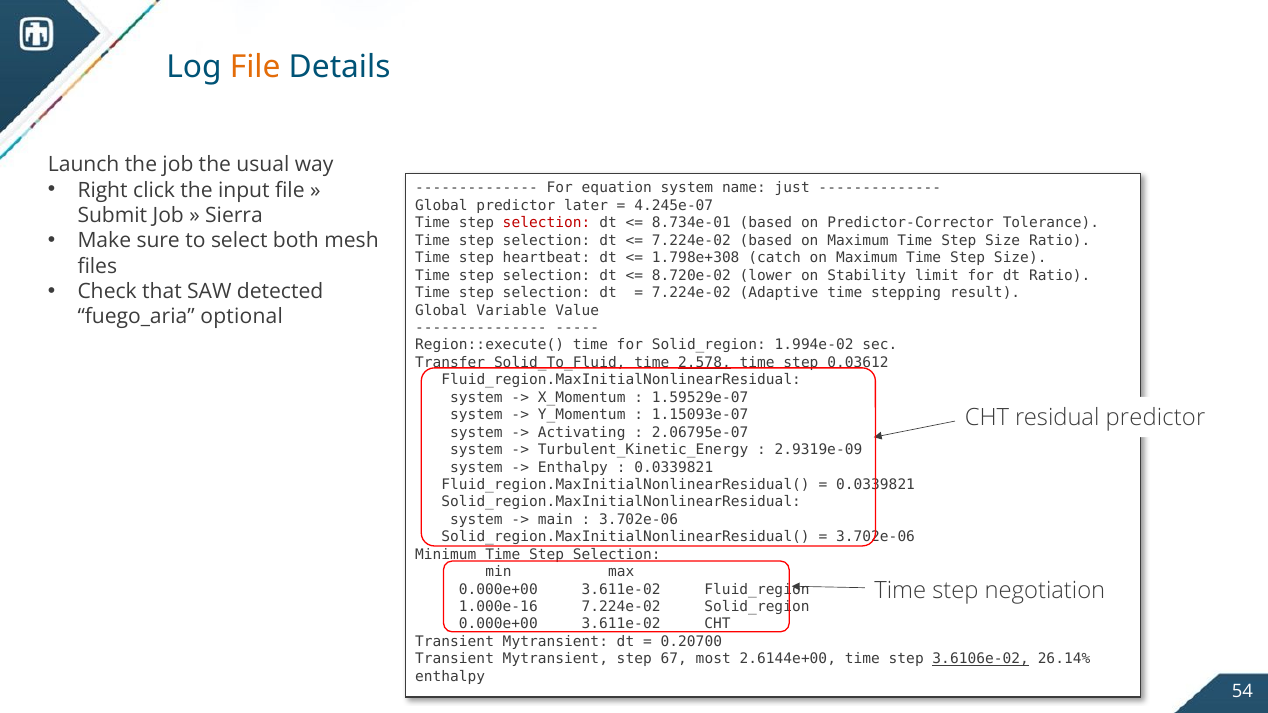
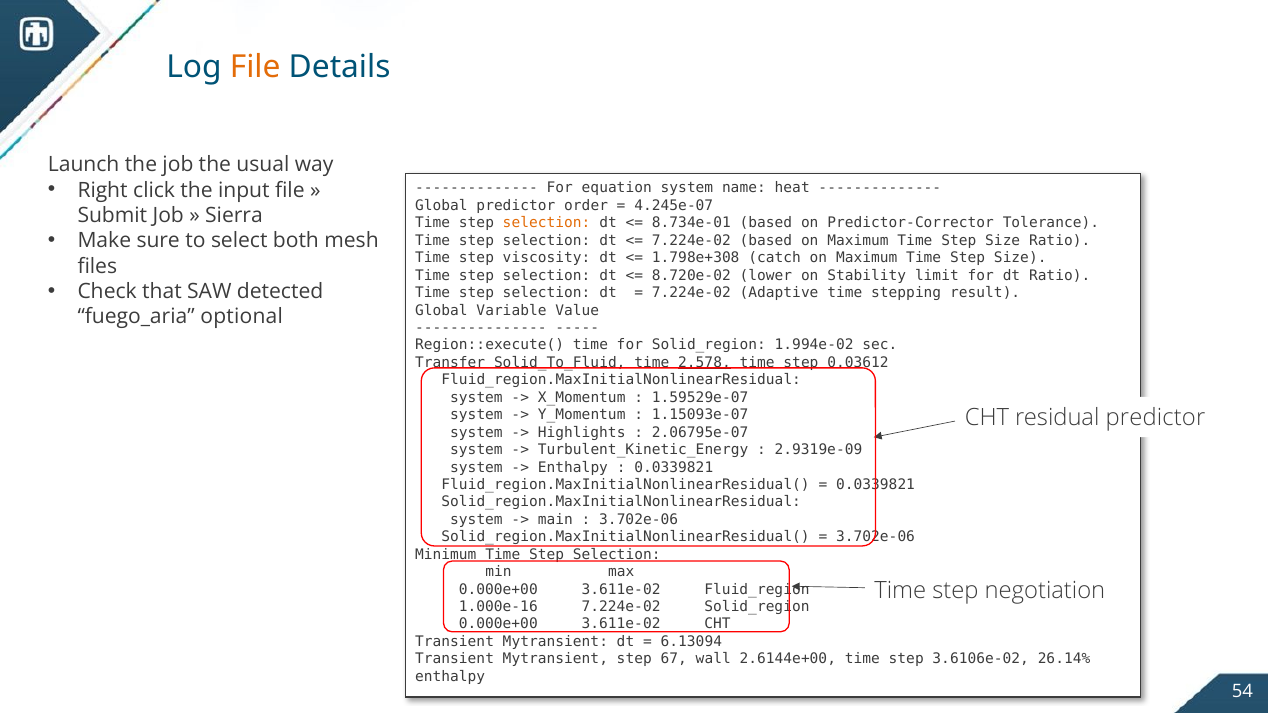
just: just -> heat (792, 188)
later: later -> order (586, 206)
selection colour: red -> orange (547, 223)
heartbeat: heartbeat -> viscosity (547, 258)
Activating: Activating -> Highlights (582, 432)
0.20700: 0.20700 -> 6.13094 (691, 642)
most: most -> wall (713, 659)
3.6106e-02 underline: present -> none (981, 659)
